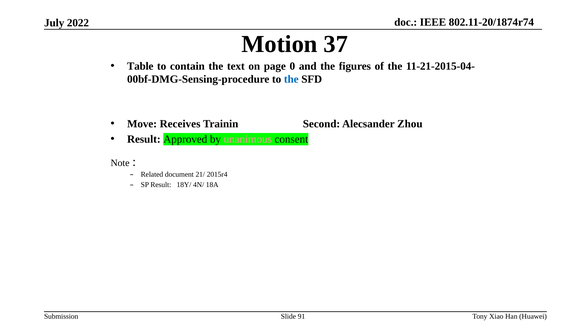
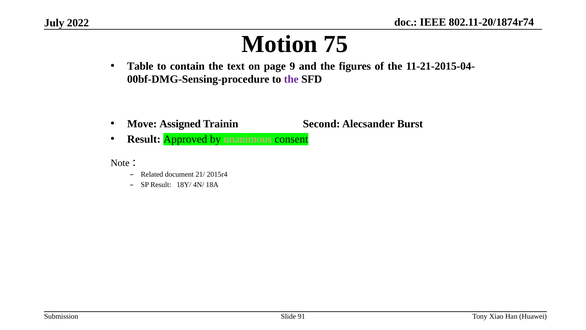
37: 37 -> 75 (336, 44)
0: 0 -> 9 (292, 66)
the colour: blue -> purple (291, 79)
Receives: Receives -> Assigned (180, 124)
Zhou: Zhou -> Burst (410, 124)
